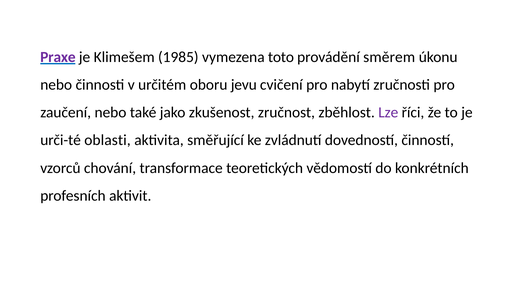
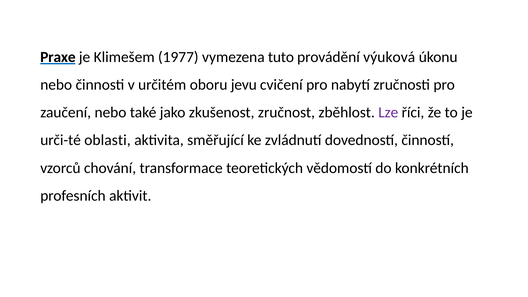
Praxe colour: purple -> black (58, 57)
1985: 1985 -> 1977 (178, 57)
toto: toto -> tuto (281, 57)
směrem: směrem -> výuková (389, 57)
